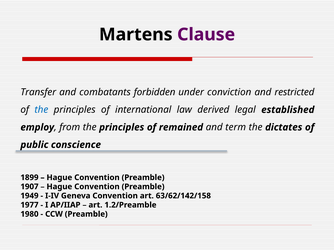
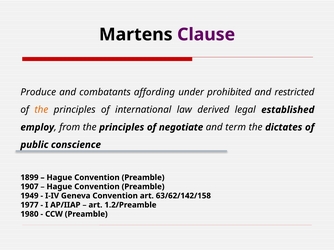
Transfer: Transfer -> Produce (38, 92)
forbidden: forbidden -> affording (154, 92)
conviction: conviction -> prohibited (229, 92)
the colour: blue -> orange (41, 110)
remained: remained -> negotiate (181, 128)
